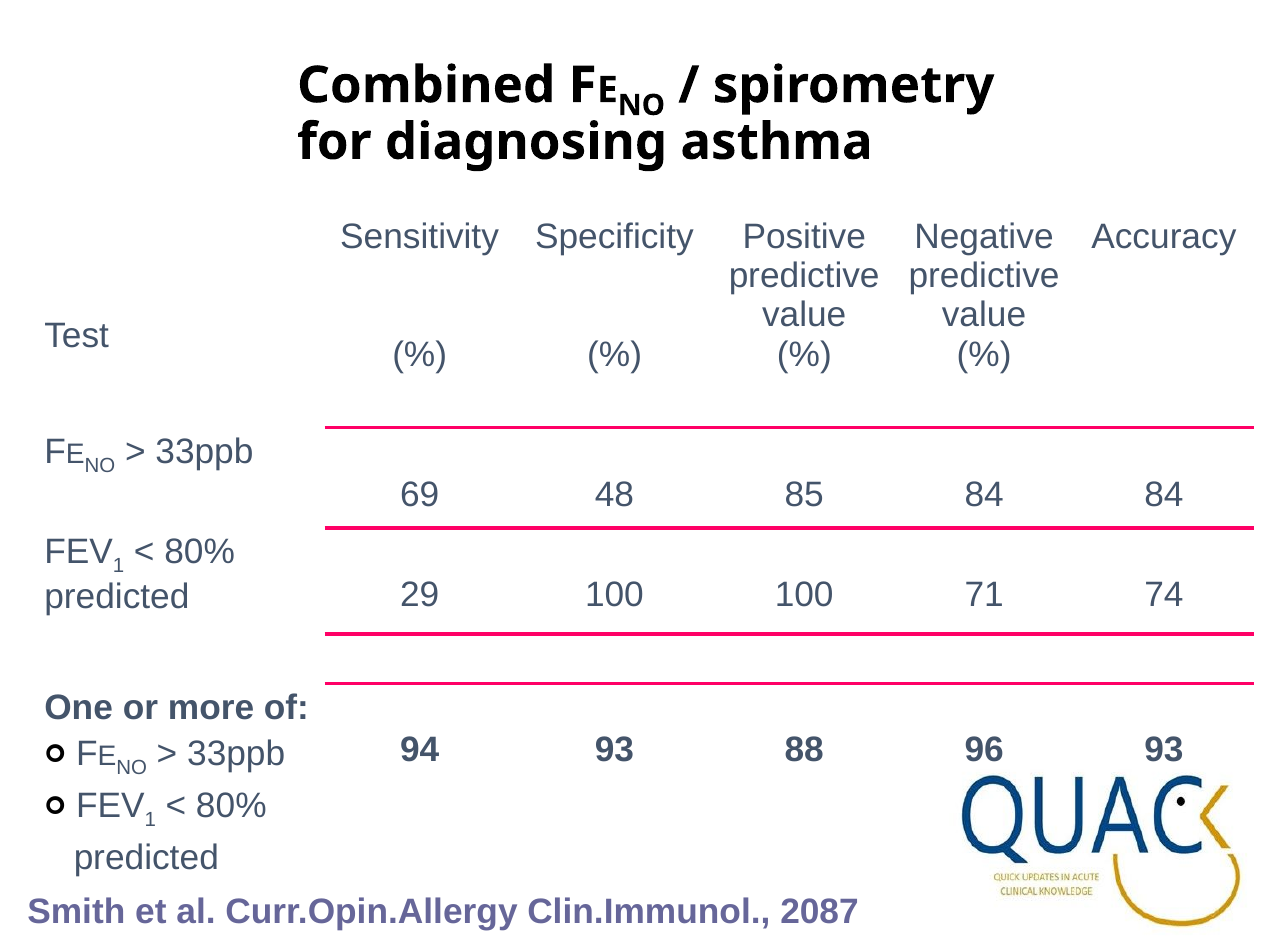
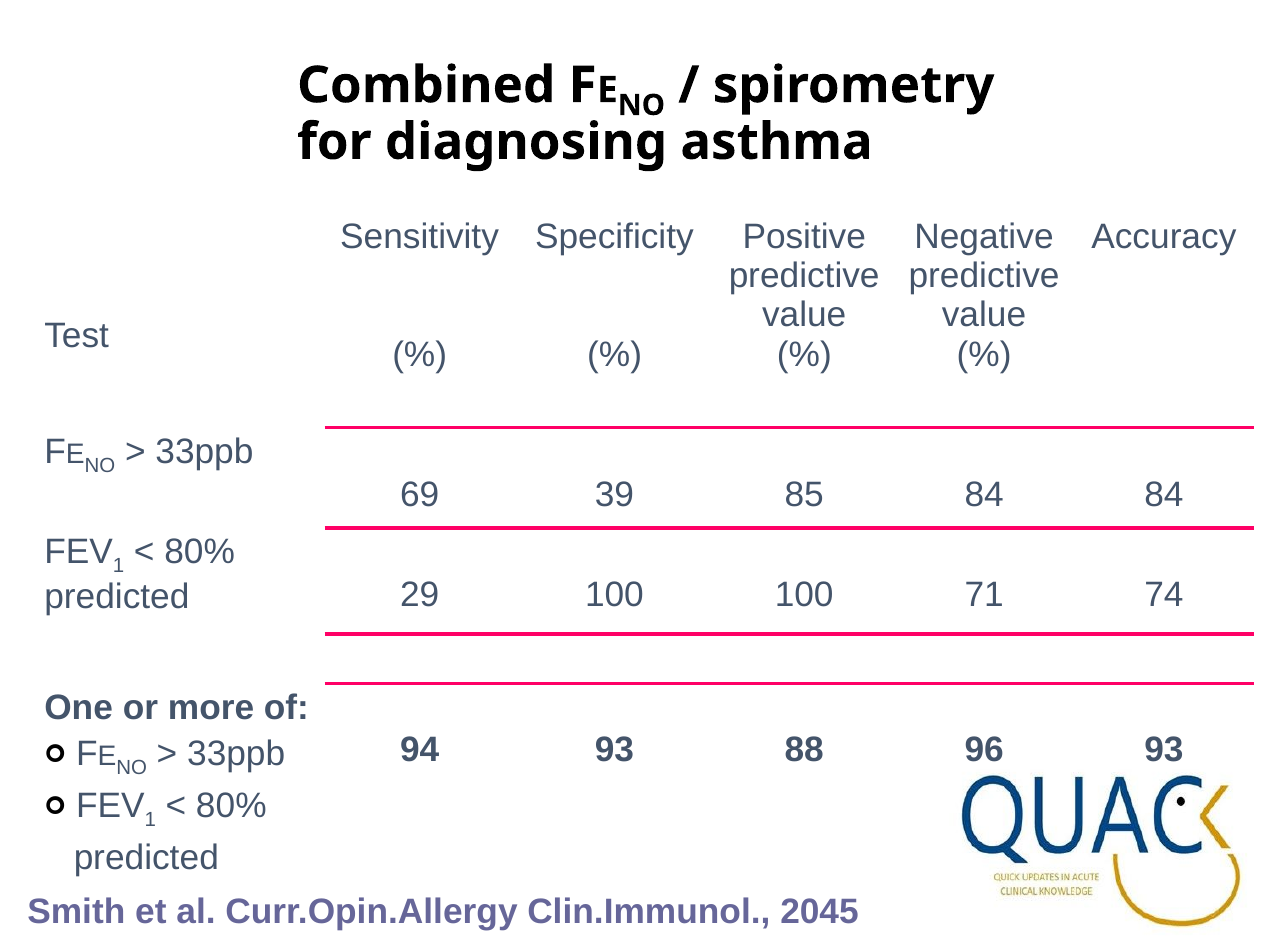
48: 48 -> 39 (614, 494)
2087: 2087 -> 2045 (819, 911)
